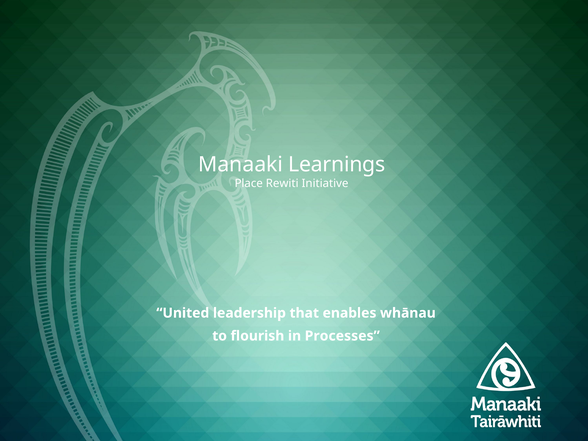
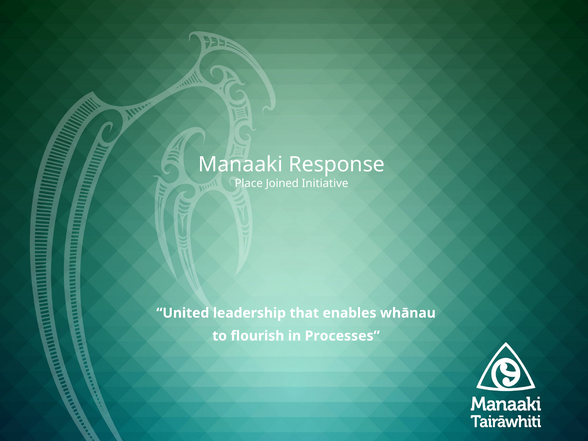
Learnings: Learnings -> Response (337, 165)
Rewiti: Rewiti -> Joined (282, 183)
